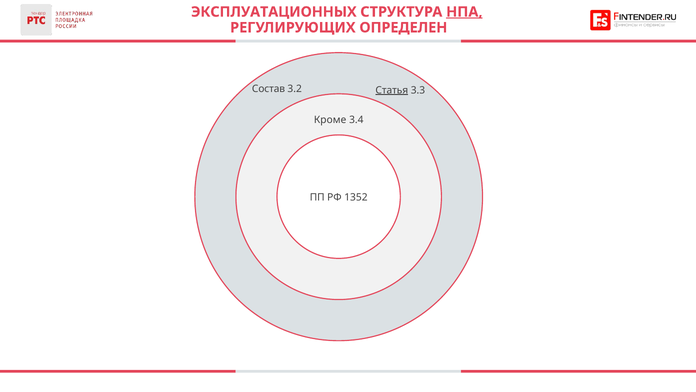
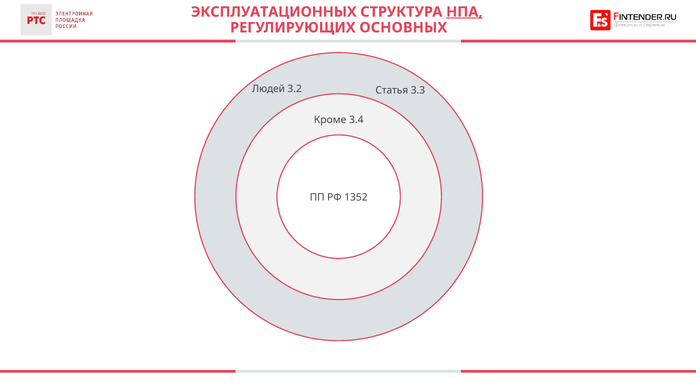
ОПРЕДЕЛЕН: ОПРЕДЕЛЕН -> ОСНОВНЫХ (403, 28)
Состав: Состав -> Людей (269, 89)
Статья underline: present -> none (392, 90)
